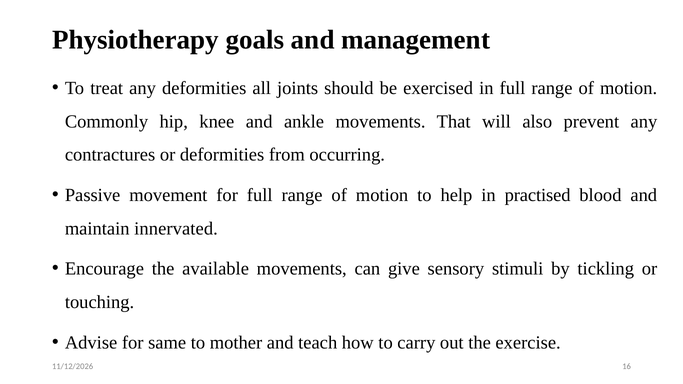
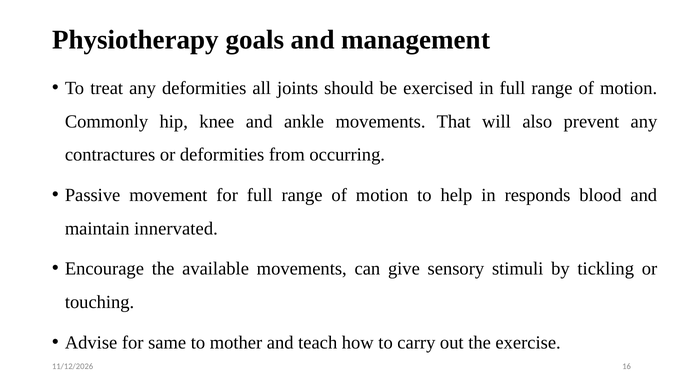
practised: practised -> responds (538, 195)
